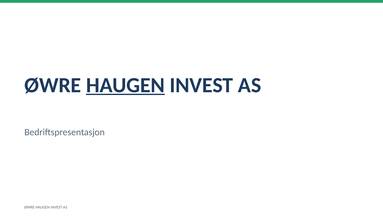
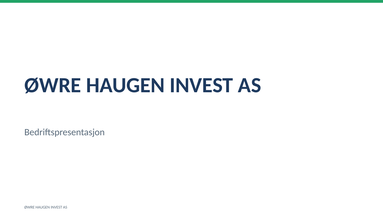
HAUGEN underline: present -> none (125, 85)
